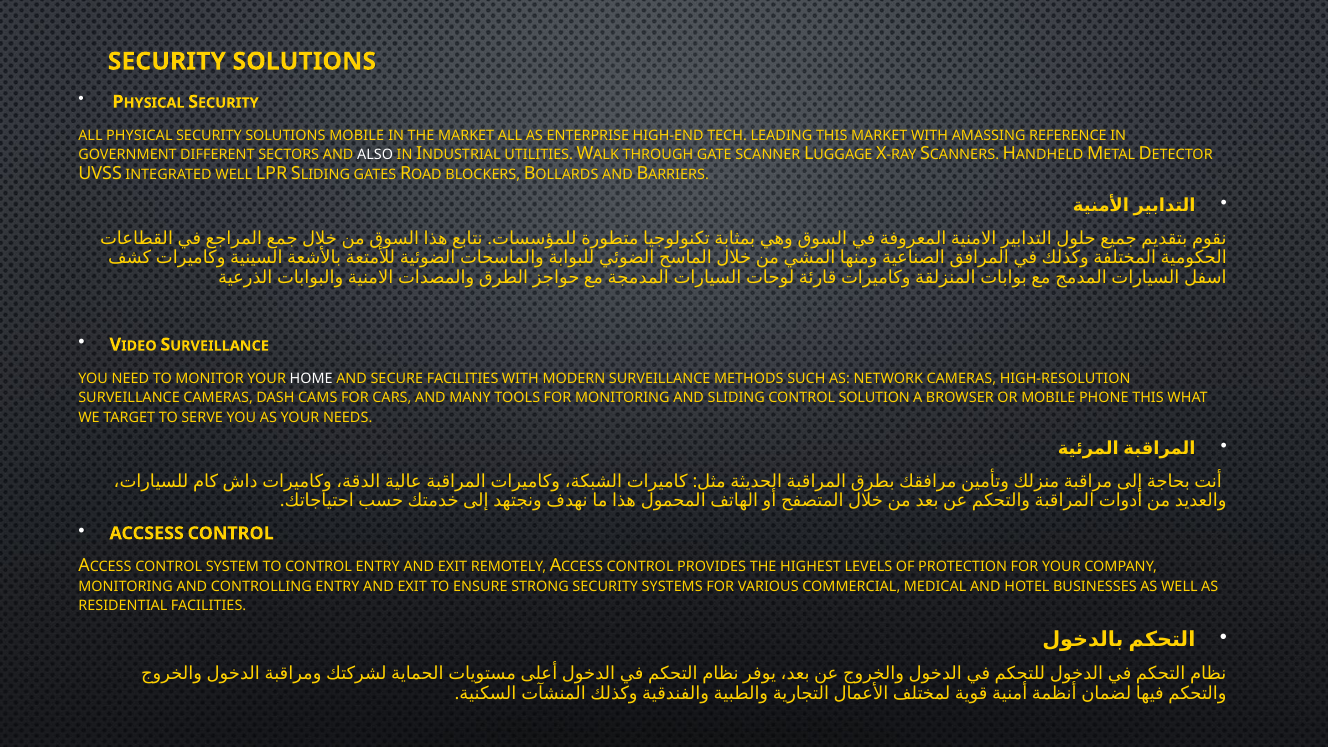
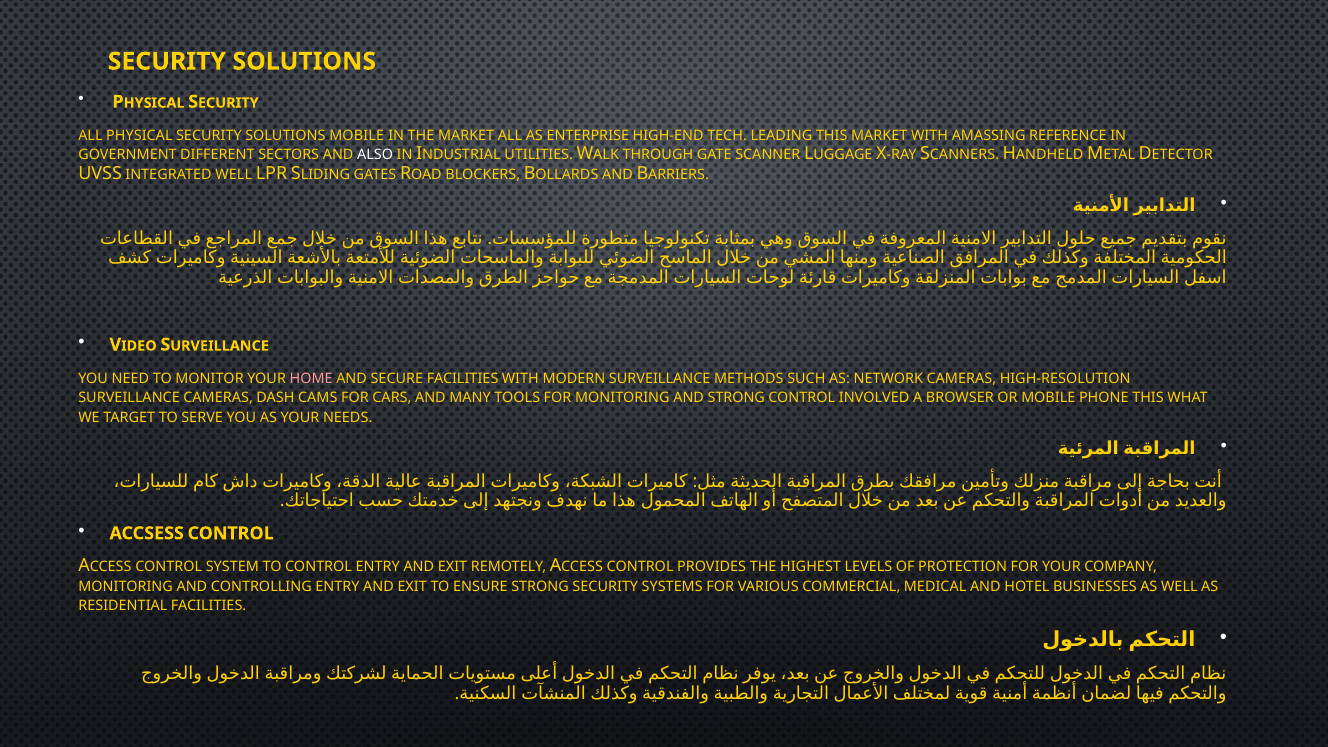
HOME colour: white -> pink (311, 378)
AND SLIDING: SLIDING -> STRONG (736, 398)
SOLUTION: SOLUTION -> INVOLVED (874, 398)
